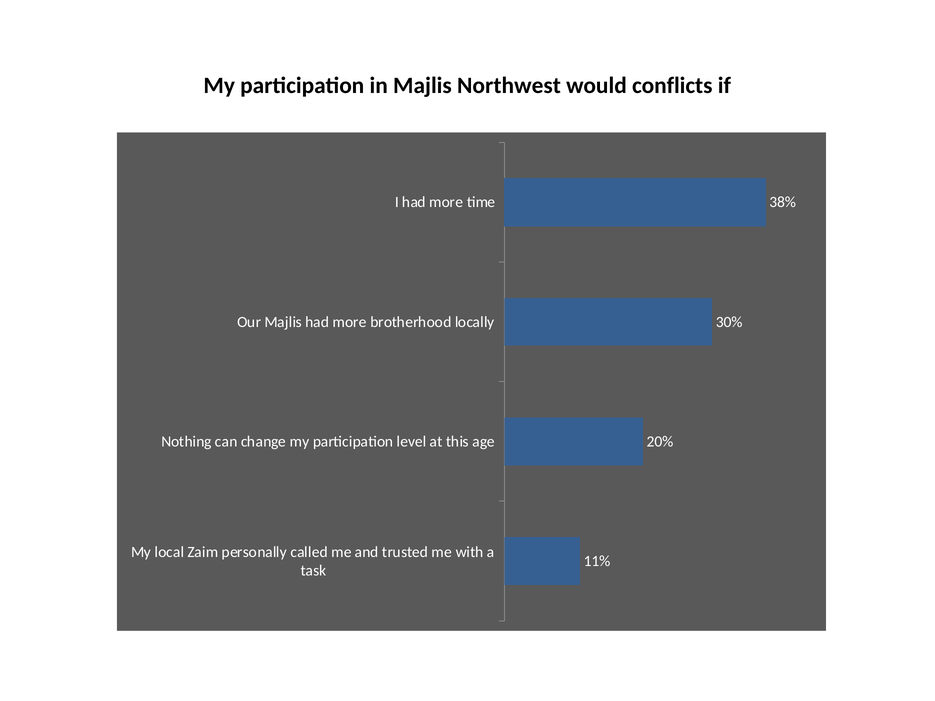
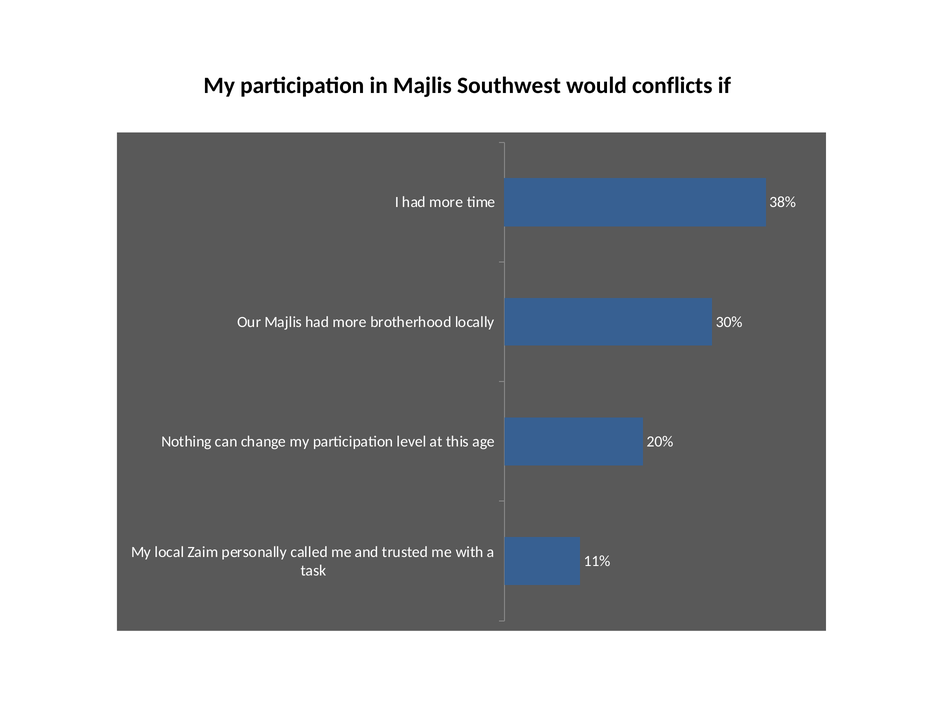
Northwest: Northwest -> Southwest (509, 86)
